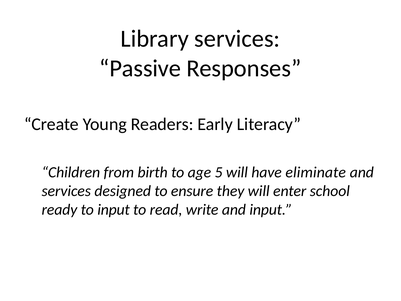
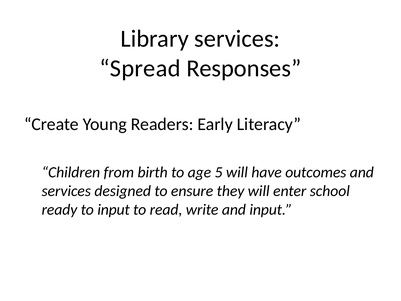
Passive: Passive -> Spread (140, 68)
eliminate: eliminate -> outcomes (316, 172)
